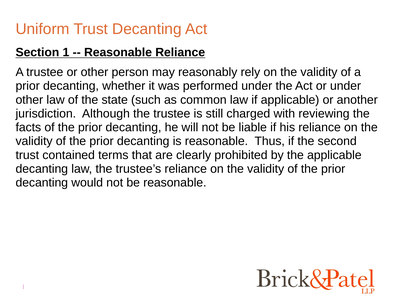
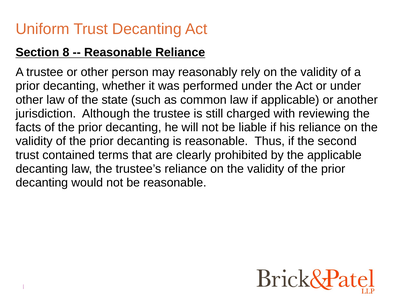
1: 1 -> 8 (66, 52)
